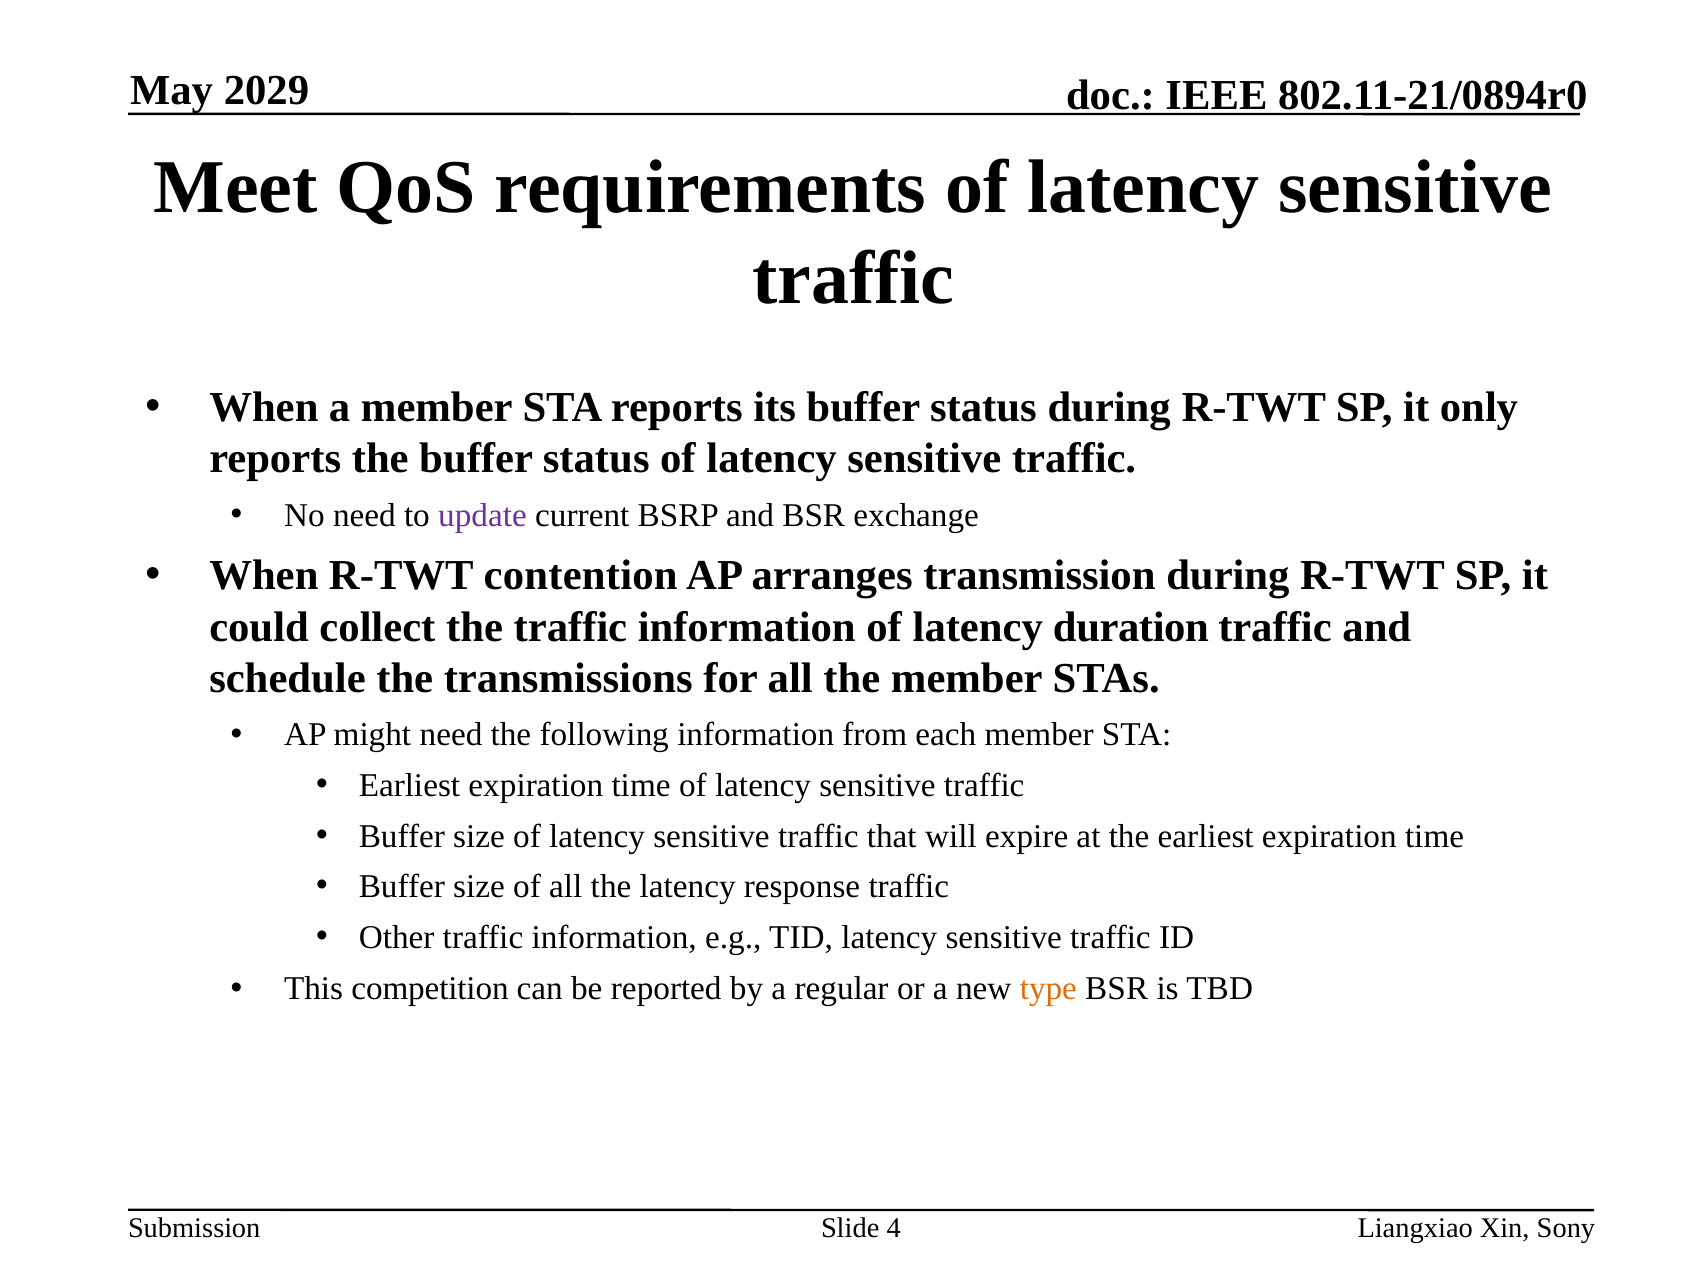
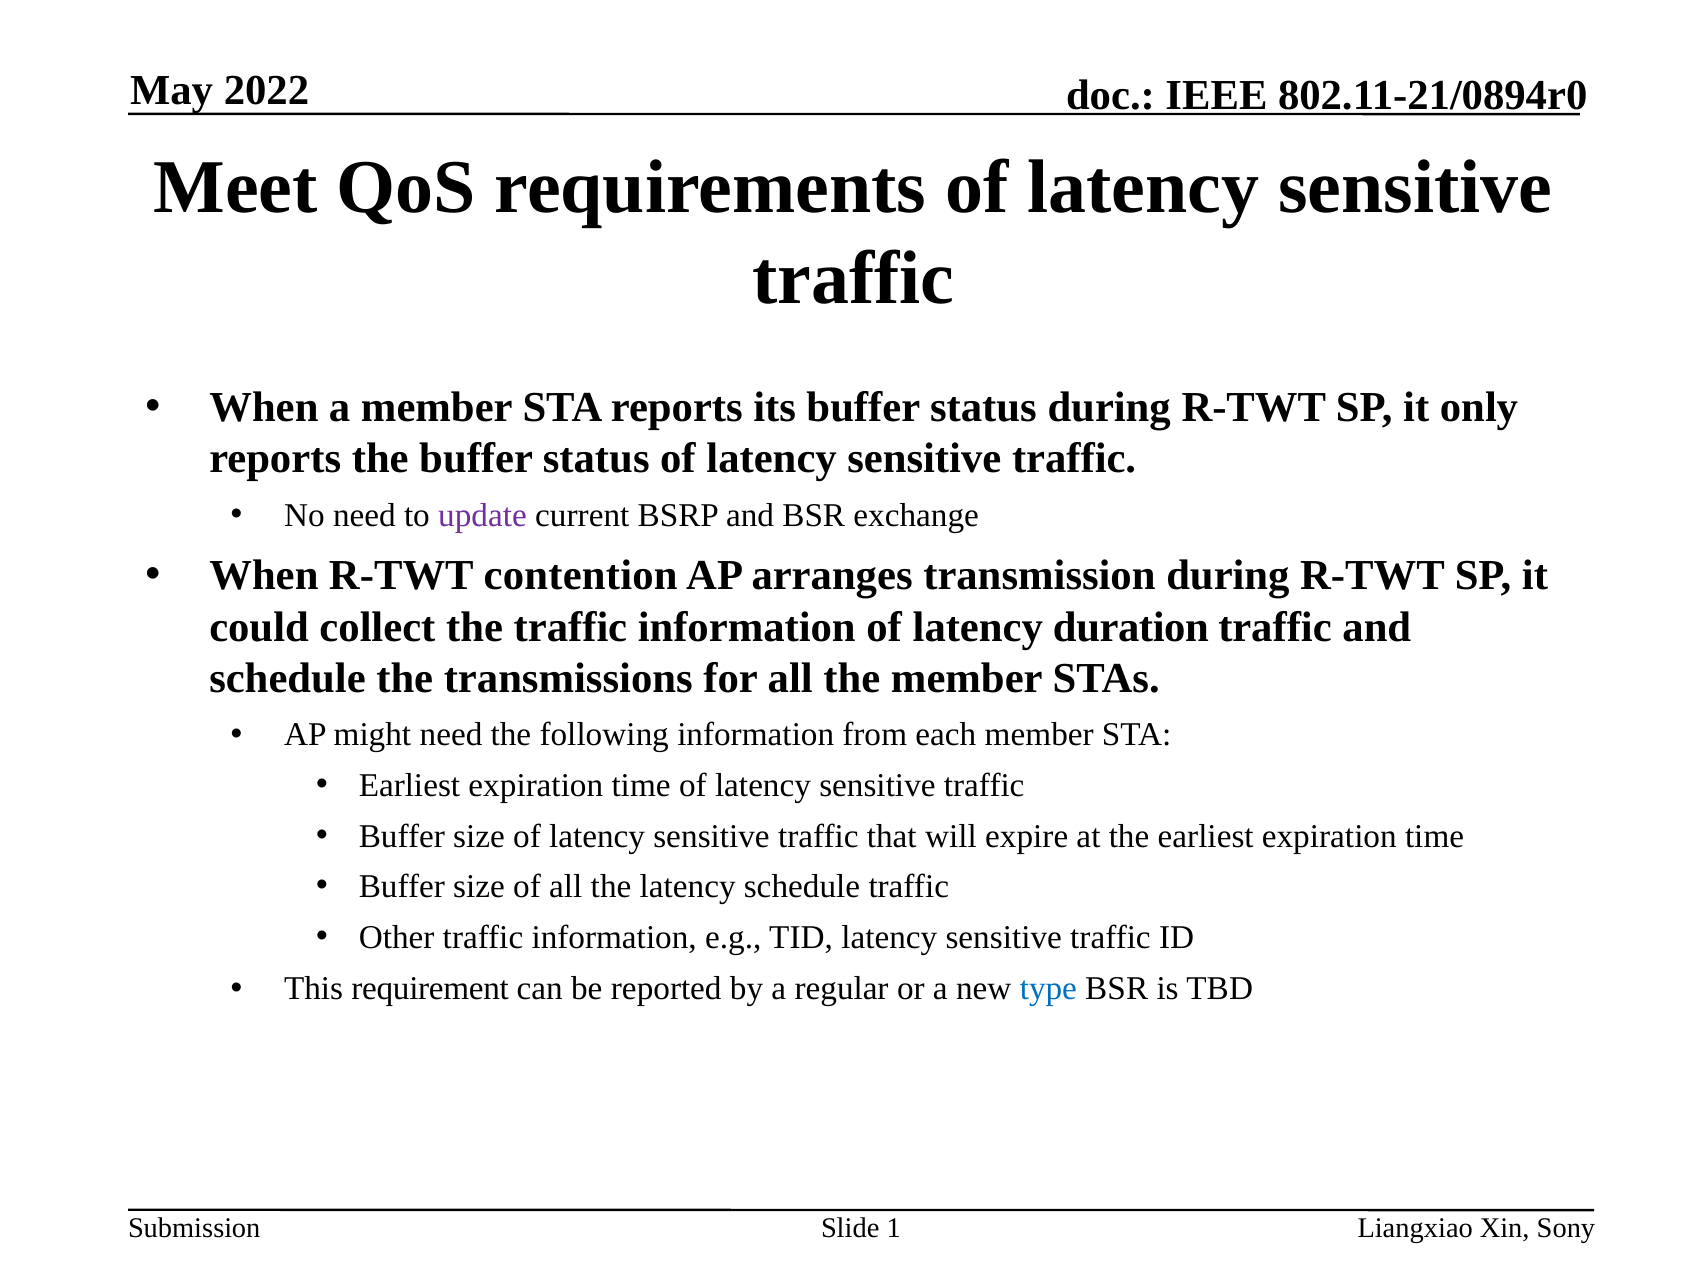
2029: 2029 -> 2022 (266, 91)
latency response: response -> schedule (802, 887)
competition: competition -> requirement (430, 989)
type colour: orange -> blue (1048, 989)
4: 4 -> 1 (894, 1229)
